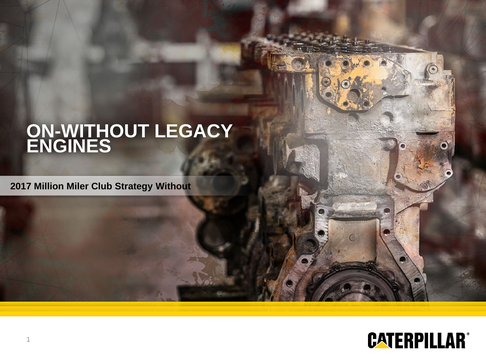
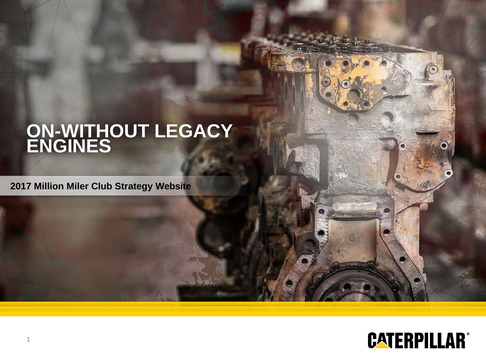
Without: Without -> Website (173, 187)
